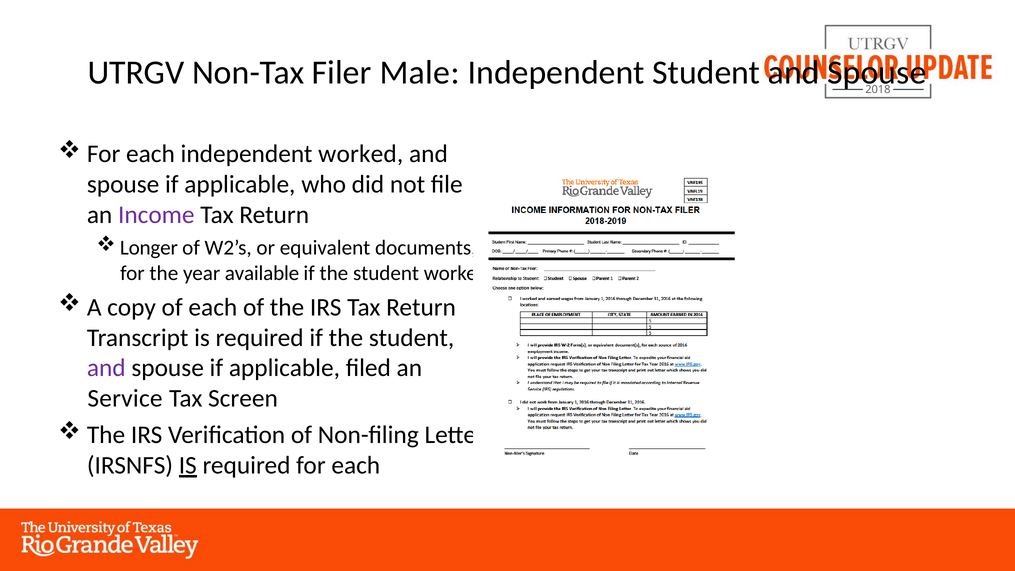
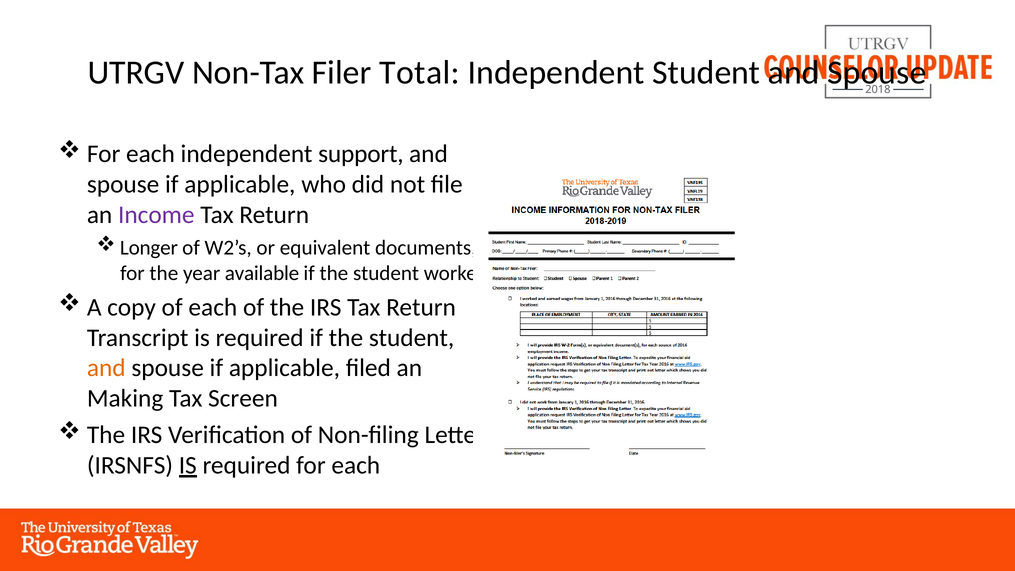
Male: Male -> Total (420, 73)
independent worked: worked -> support (361, 154)
and colour: purple -> orange (106, 368)
Service: Service -> Making (125, 398)
